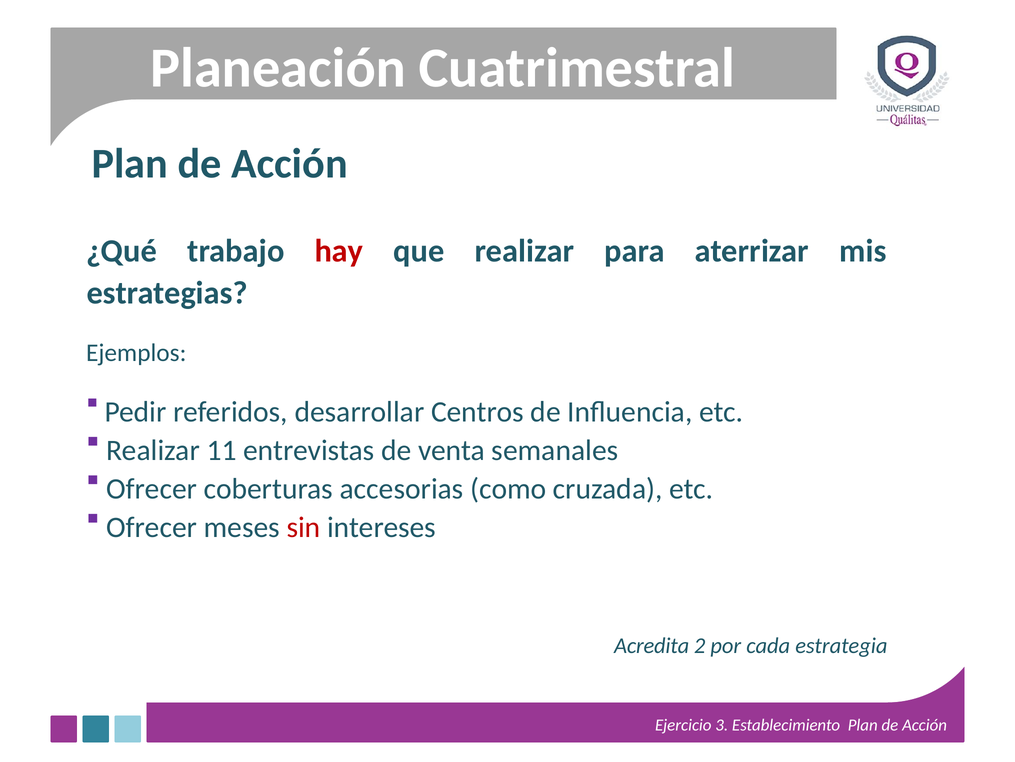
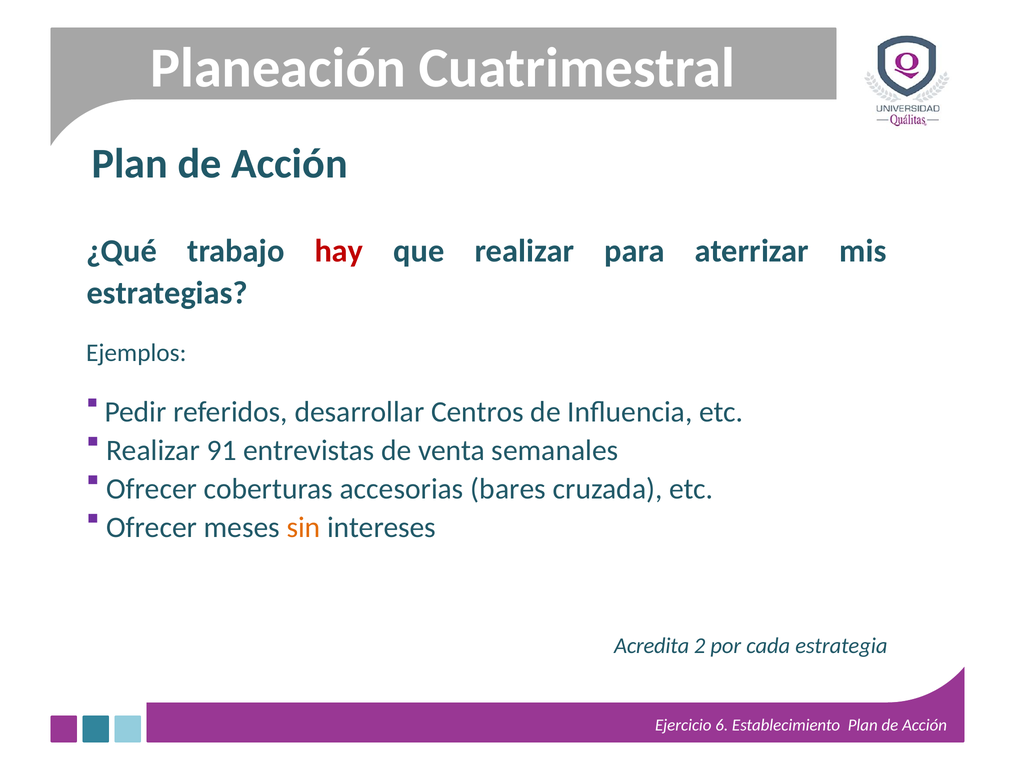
11: 11 -> 91 (222, 450)
como: como -> bares (508, 489)
sin colour: red -> orange (304, 527)
3: 3 -> 6 (722, 725)
